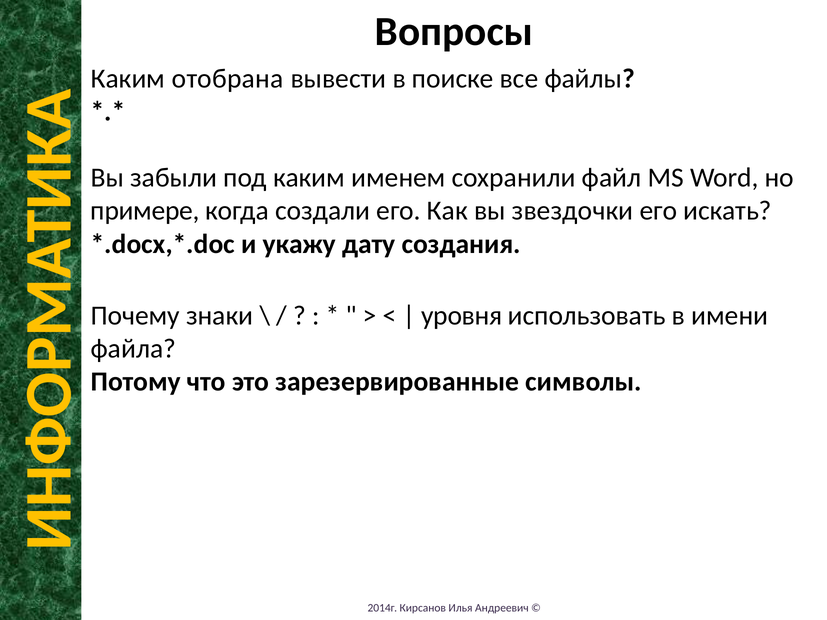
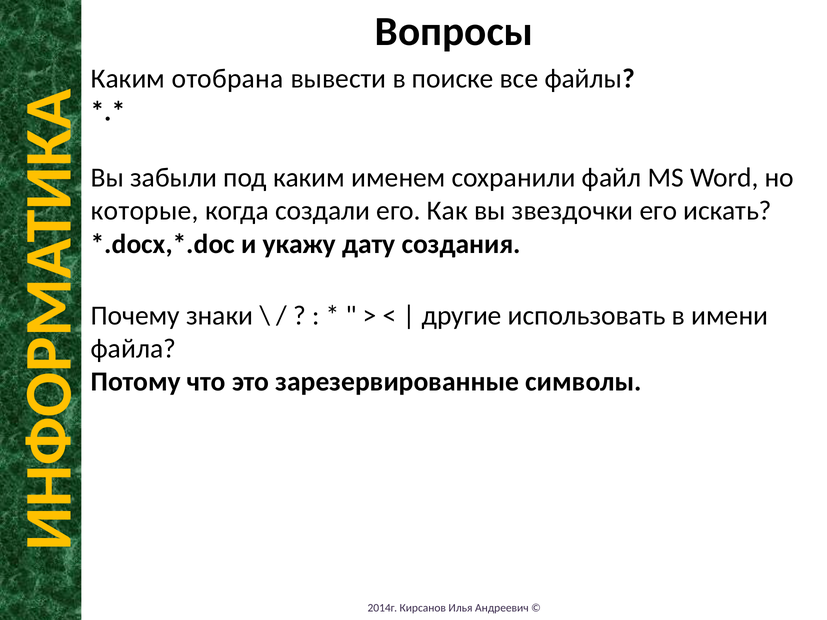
примере: примере -> которые (145, 211)
уровня: уровня -> другие (462, 316)
